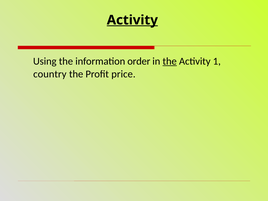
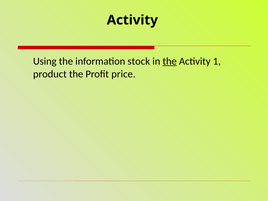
Activity underline: present -> none (132, 20)
order: order -> stock (139, 61)
country: country -> product (50, 74)
